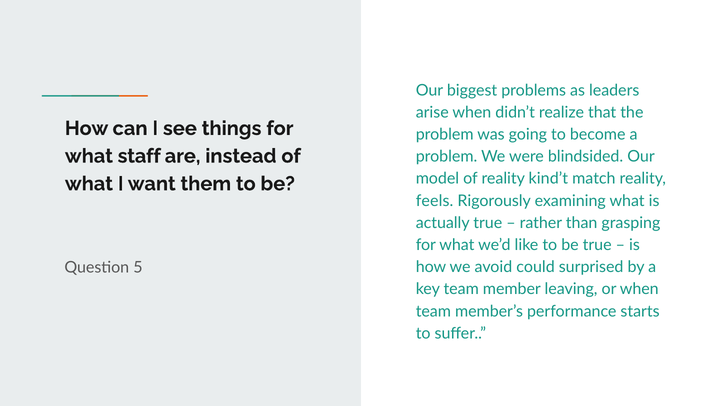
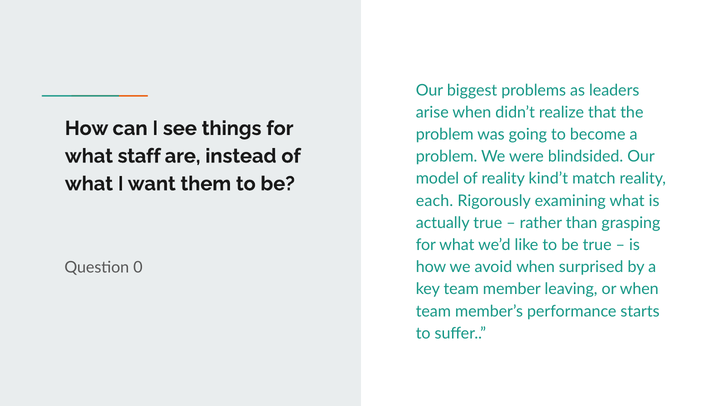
feels: feels -> each (435, 201)
avoid could: could -> when (536, 267)
5: 5 -> 0 (138, 268)
